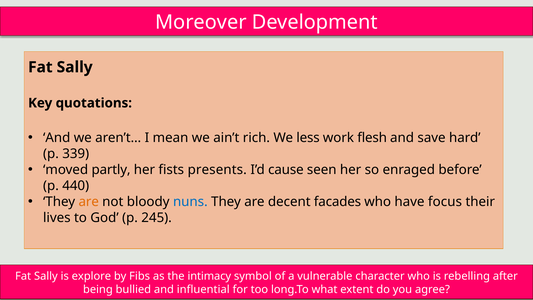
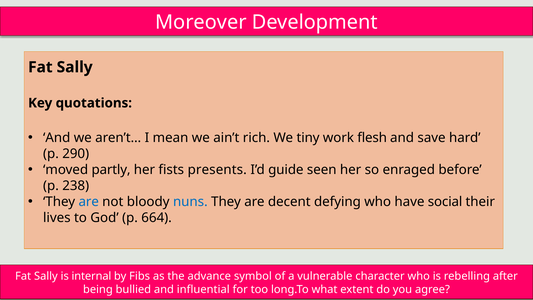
less: less -> tiny (308, 138)
339: 339 -> 290 (76, 154)
cause: cause -> guide (286, 170)
440: 440 -> 238 (76, 186)
are colour: orange -> blue (89, 202)
facades: facades -> defying (337, 202)
focus: focus -> social (445, 202)
245: 245 -> 664 (157, 218)
explore: explore -> internal (91, 276)
intimacy: intimacy -> advance (209, 276)
